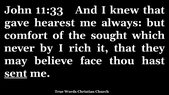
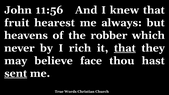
11:33: 11:33 -> 11:56 (49, 10)
gave: gave -> fruit (17, 23)
comfort: comfort -> heavens (26, 35)
sought: sought -> robber (109, 35)
that underline: none -> present (125, 48)
